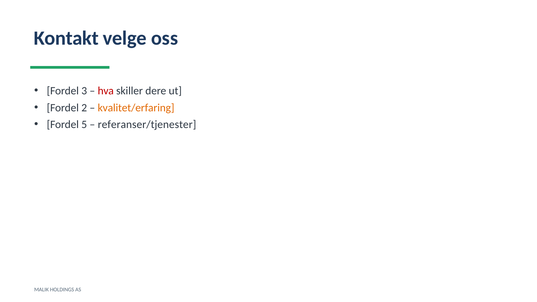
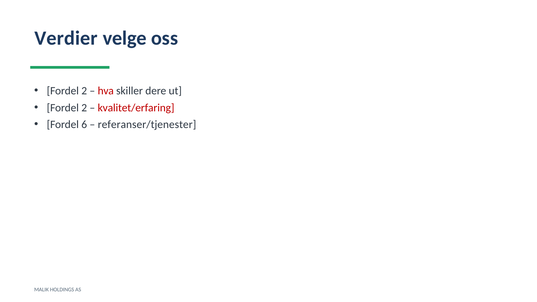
Kontakt: Kontakt -> Verdier (66, 38)
3: 3 -> 2 (84, 91)
kvalitet/erfaring colour: orange -> red (136, 108)
5: 5 -> 6 (84, 125)
